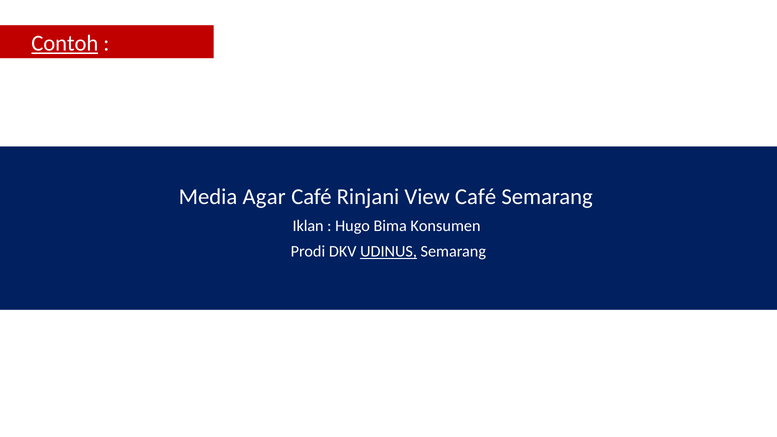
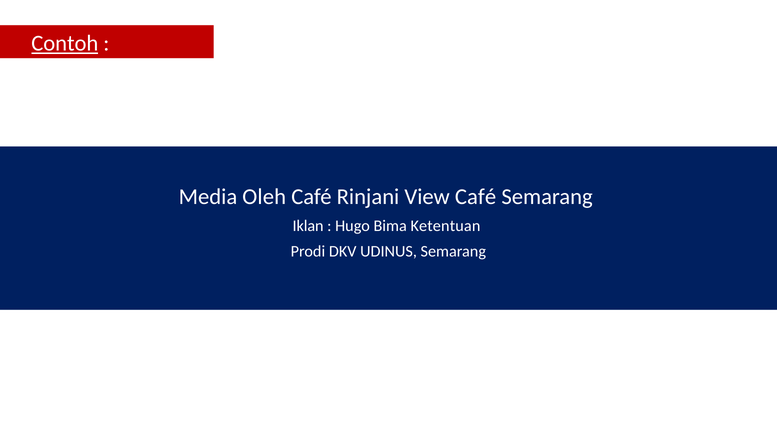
Agar: Agar -> Oleh (264, 197)
Konsumen: Konsumen -> Ketentuan (445, 226)
UDINUS underline: present -> none (389, 251)
